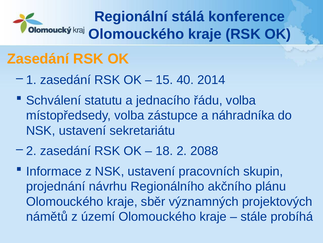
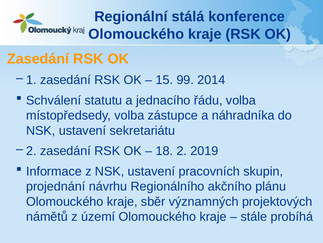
40: 40 -> 99 (185, 80)
2088: 2088 -> 2019 (204, 151)
